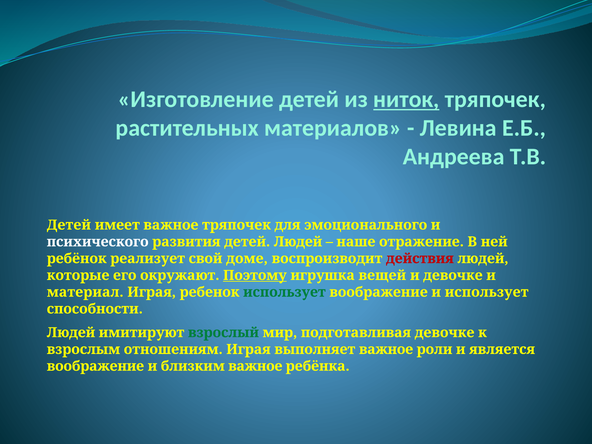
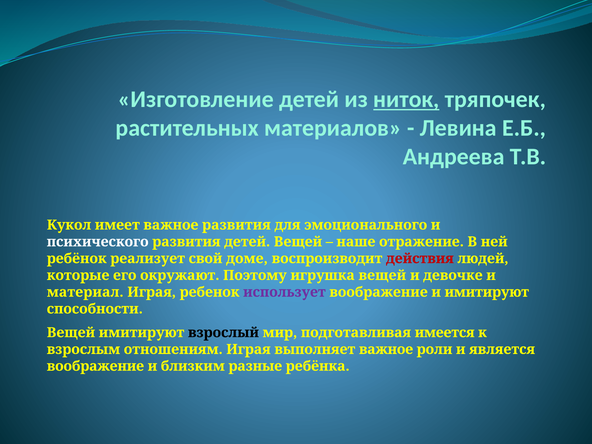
Детей: Детей -> Кукол (69, 225)
важное тряпочек: тряпочек -> развития (236, 225)
детей Людей: Людей -> Вещей (298, 242)
Поэтому underline: present -> none (255, 275)
использует colour: green -> purple (284, 292)
и использует: использует -> имитируют (487, 292)
Людей: Людей -> Вещей (71, 333)
взрослый colour: green -> black (223, 333)
подготавливая девочке: девочке -> имеется (445, 333)
близким важное: важное -> разные (255, 366)
